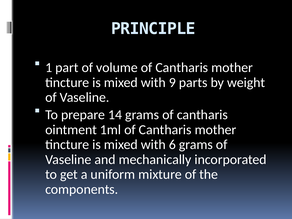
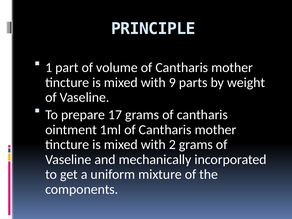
14: 14 -> 17 (115, 115)
6: 6 -> 2 (172, 145)
